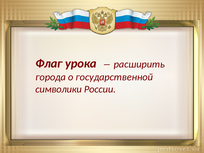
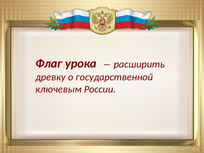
города: города -> древку (51, 77)
символики: символики -> ключевым (59, 89)
